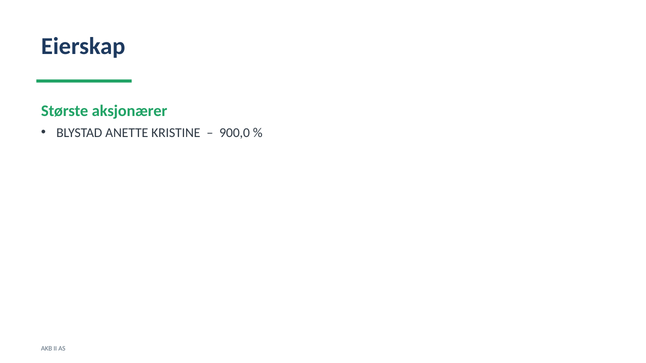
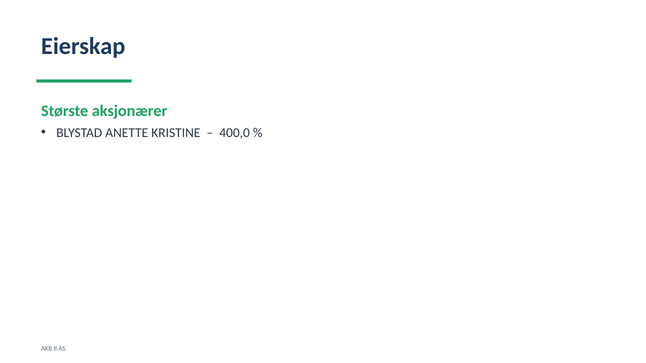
900,0: 900,0 -> 400,0 (235, 133)
